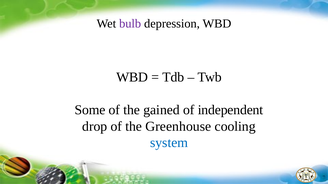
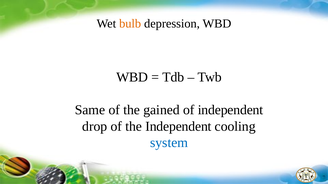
bulb colour: purple -> orange (130, 24)
Some: Some -> Same (90, 110)
the Greenhouse: Greenhouse -> Independent (178, 127)
